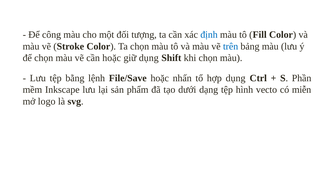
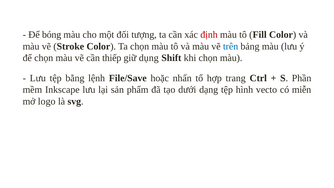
công: công -> bóng (52, 35)
định colour: blue -> red (209, 35)
cần hoặc: hoặc -> thiếp (112, 58)
hợp dụng: dụng -> trang (236, 78)
